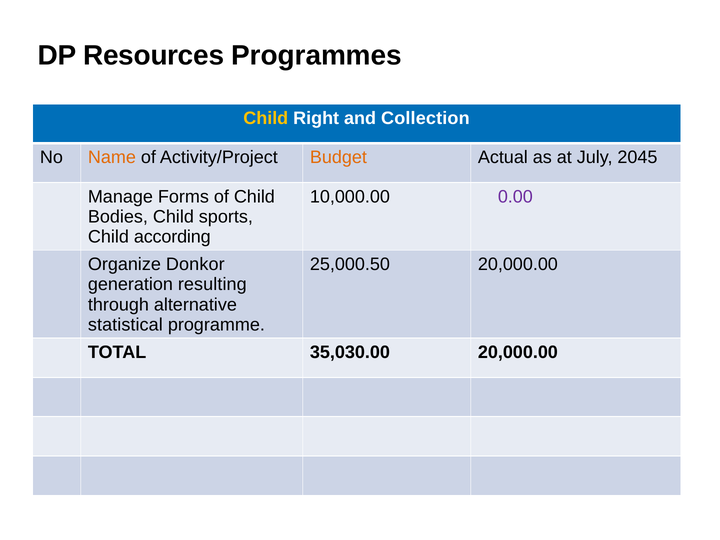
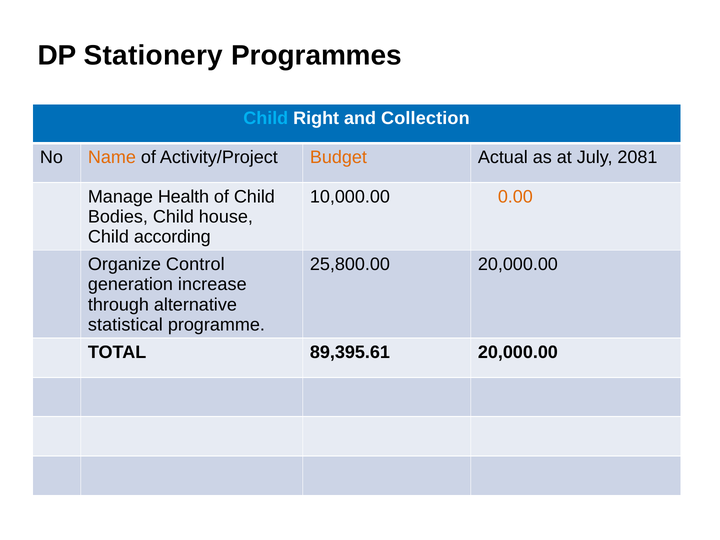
Resources: Resources -> Stationery (153, 56)
Child colour: yellow -> light blue (266, 118)
2045: 2045 -> 2081 (637, 157)
Forms: Forms -> Health (183, 197)
0.00 colour: purple -> orange (515, 197)
sports: sports -> house (226, 217)
Donkor: Donkor -> Control (195, 264)
25,000.50: 25,000.50 -> 25,800.00 (350, 264)
resulting: resulting -> increase (212, 284)
35,030.00: 35,030.00 -> 89,395.61 (350, 352)
